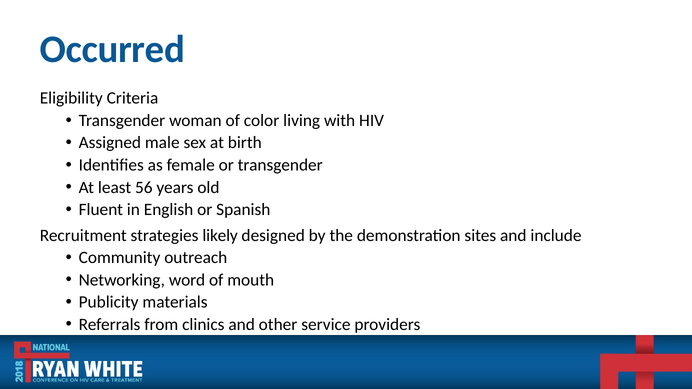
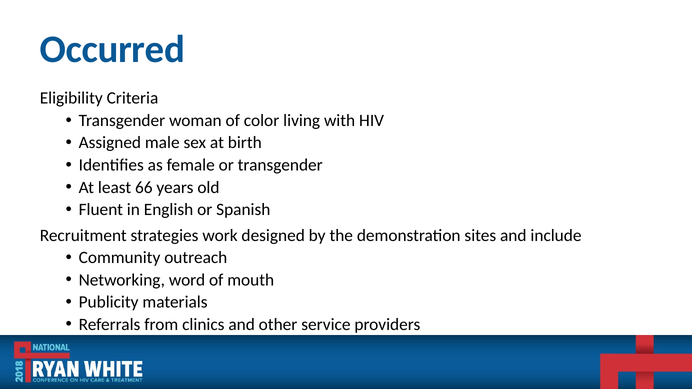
56: 56 -> 66 (144, 187)
likely: likely -> work (220, 236)
